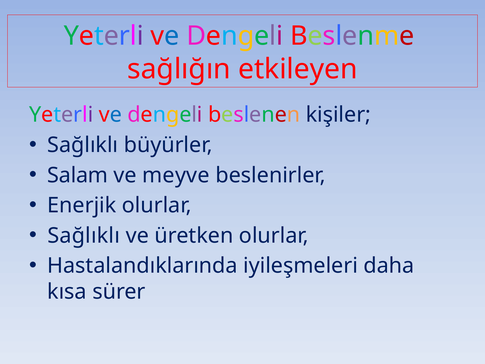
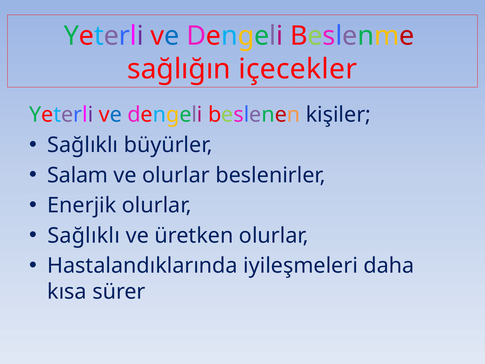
etkileyen: etkileyen -> içecekler (298, 69)
ve meyve: meyve -> olurlar (176, 175)
